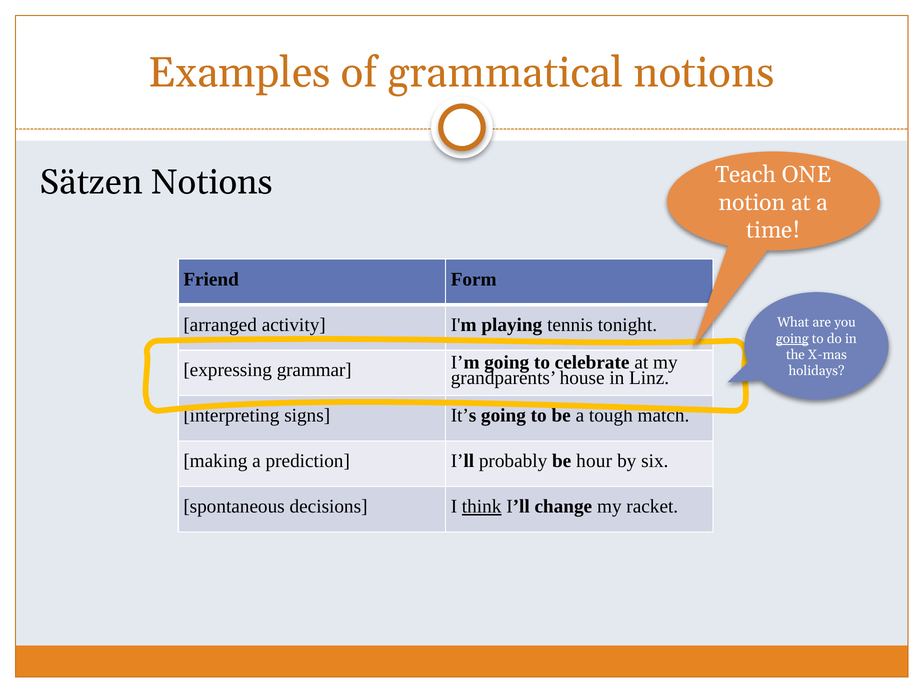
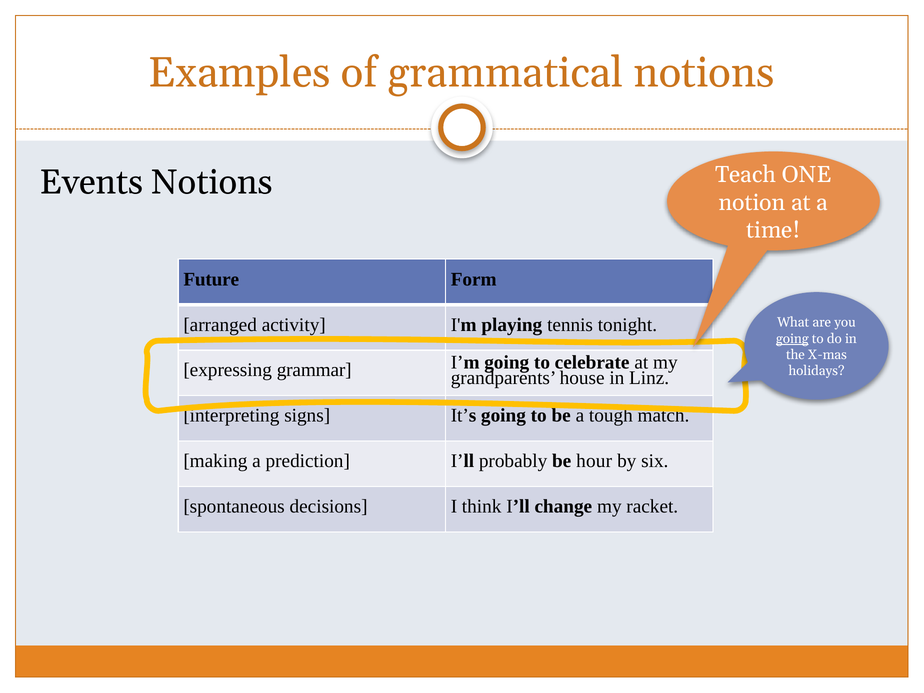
Sätzen: Sätzen -> Events (91, 182)
Friend: Friend -> Future (211, 279)
think underline: present -> none (482, 506)
